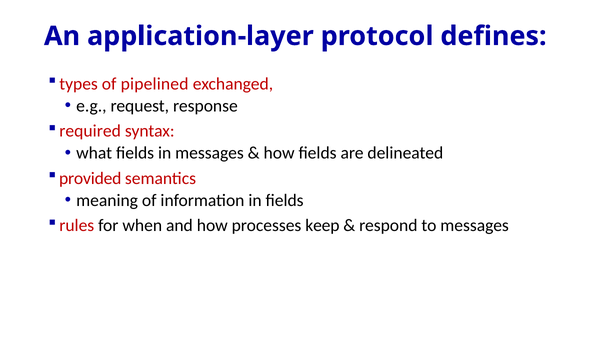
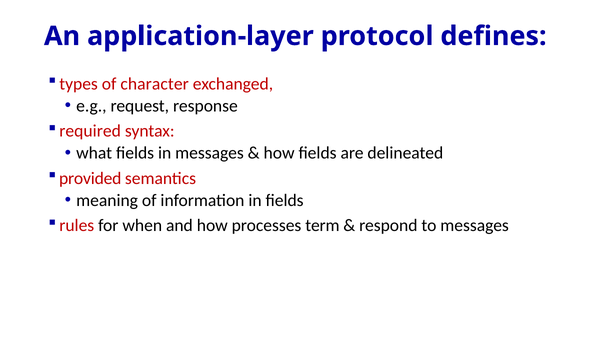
pipelined: pipelined -> character (155, 84)
keep: keep -> term (322, 226)
